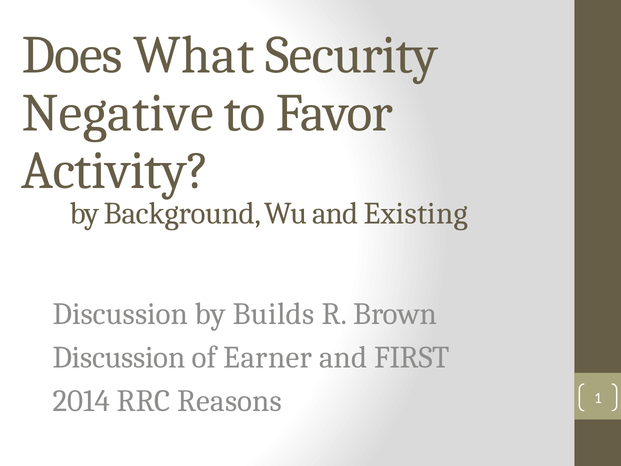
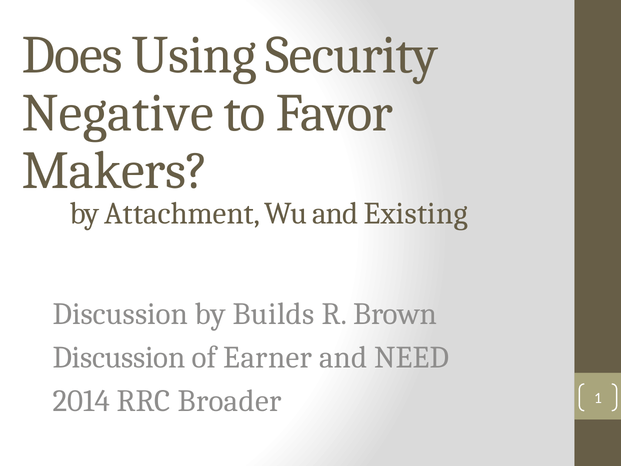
What: What -> Using (194, 55)
Activity: Activity -> Makers (115, 171)
Background: Background -> Attachment (182, 213)
FIRST: FIRST -> NEED (412, 357)
Reasons: Reasons -> Broader (230, 401)
